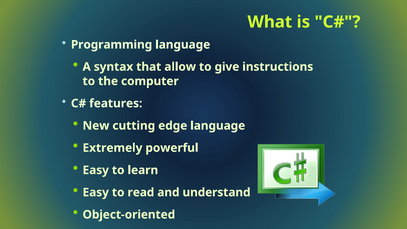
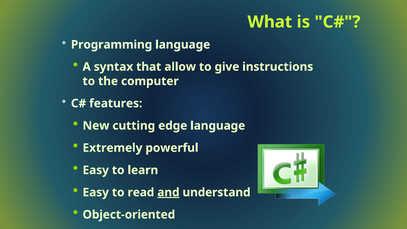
and underline: none -> present (168, 192)
